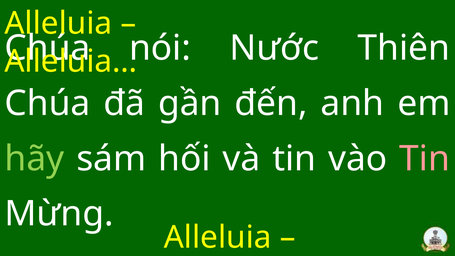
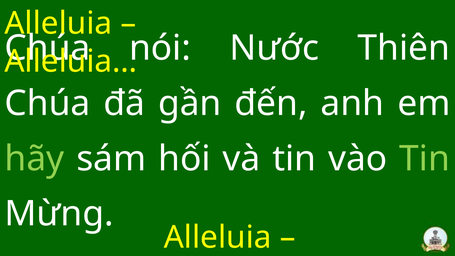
Tin colour: pink -> light green (425, 159)
